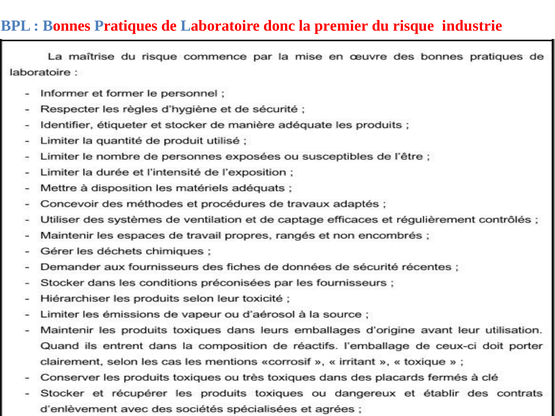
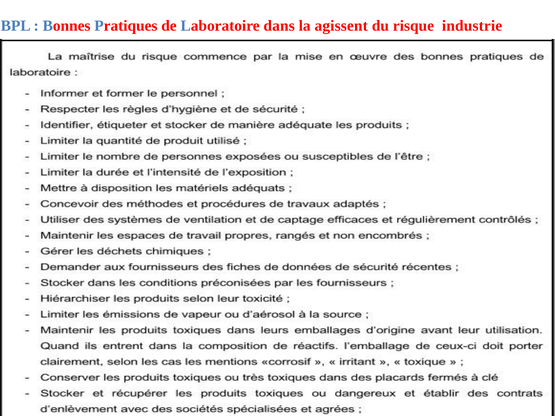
donc: donc -> dans (279, 26)
premier: premier -> agissent (341, 26)
